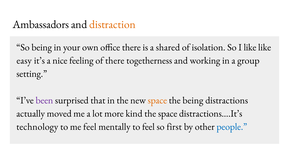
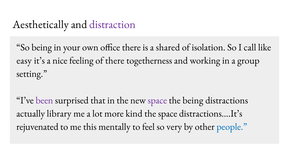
Ambassadors: Ambassadors -> Aesthetically (41, 24)
distraction colour: orange -> purple (112, 24)
I like: like -> call (250, 47)
space colour: orange -> purple (157, 101)
moved: moved -> library (59, 114)
technology: technology -> rejuvenated (37, 127)
me feel: feel -> this (90, 127)
first: first -> very (174, 127)
